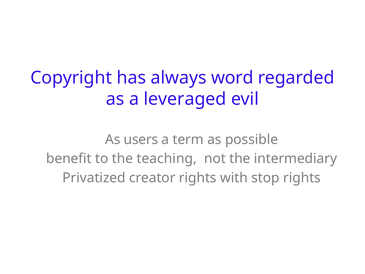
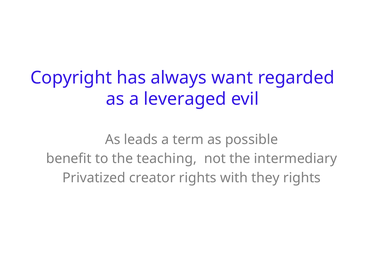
word: word -> want (232, 78)
users: users -> leads (141, 139)
stop: stop -> they (265, 178)
